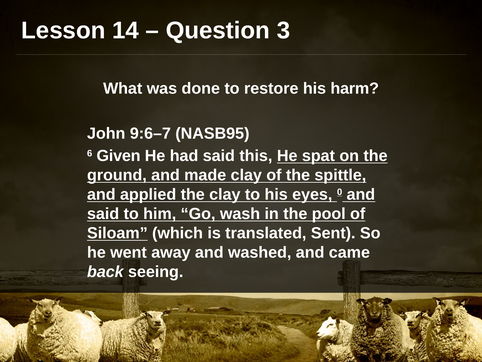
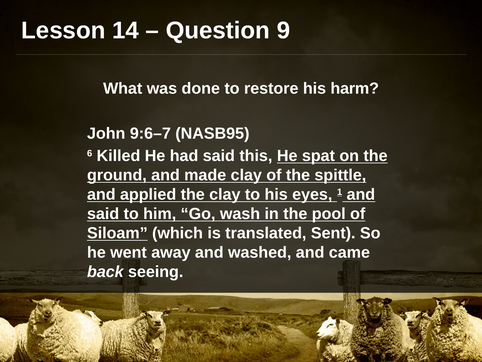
3: 3 -> 9 (283, 31)
Given: Given -> Killed (118, 156)
0: 0 -> 1 (340, 192)
